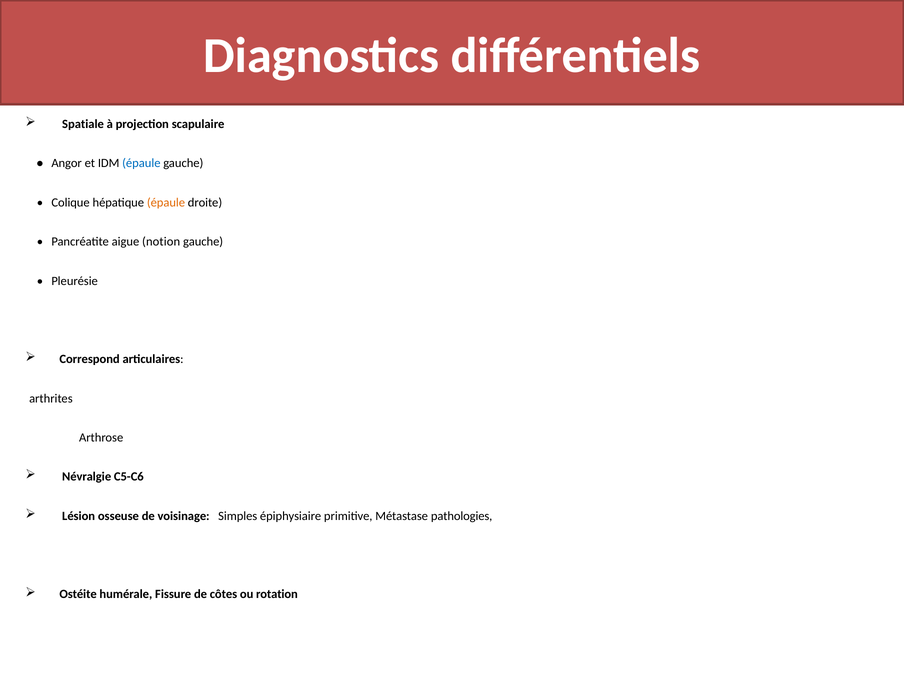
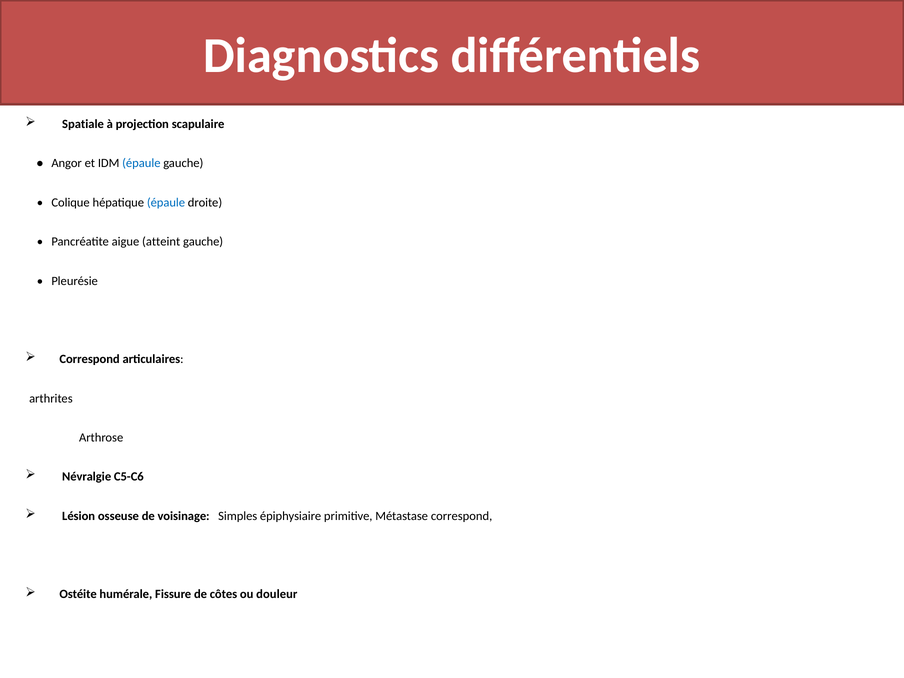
épaule colour: orange -> blue (166, 202)
notion: notion -> atteint (161, 242)
Métastase pathologies: pathologies -> correspond (462, 516)
rotation: rotation -> douleur (277, 594)
